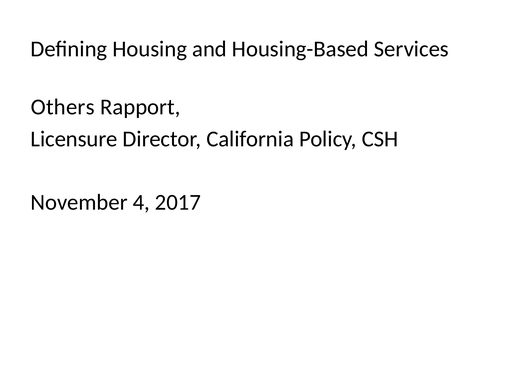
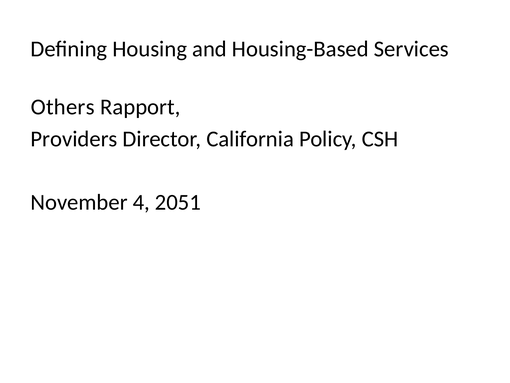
Licensure: Licensure -> Providers (74, 139)
2017: 2017 -> 2051 (178, 202)
